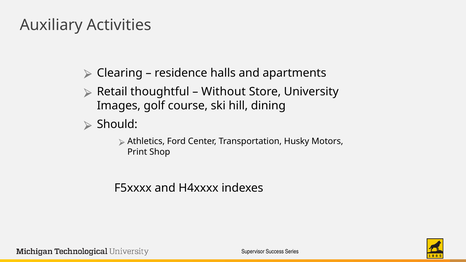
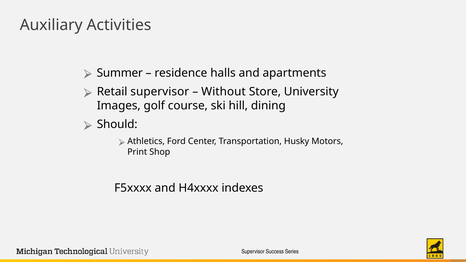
Clearing: Clearing -> Summer (120, 73)
Retail thoughtful: thoughtful -> supervisor (160, 92)
